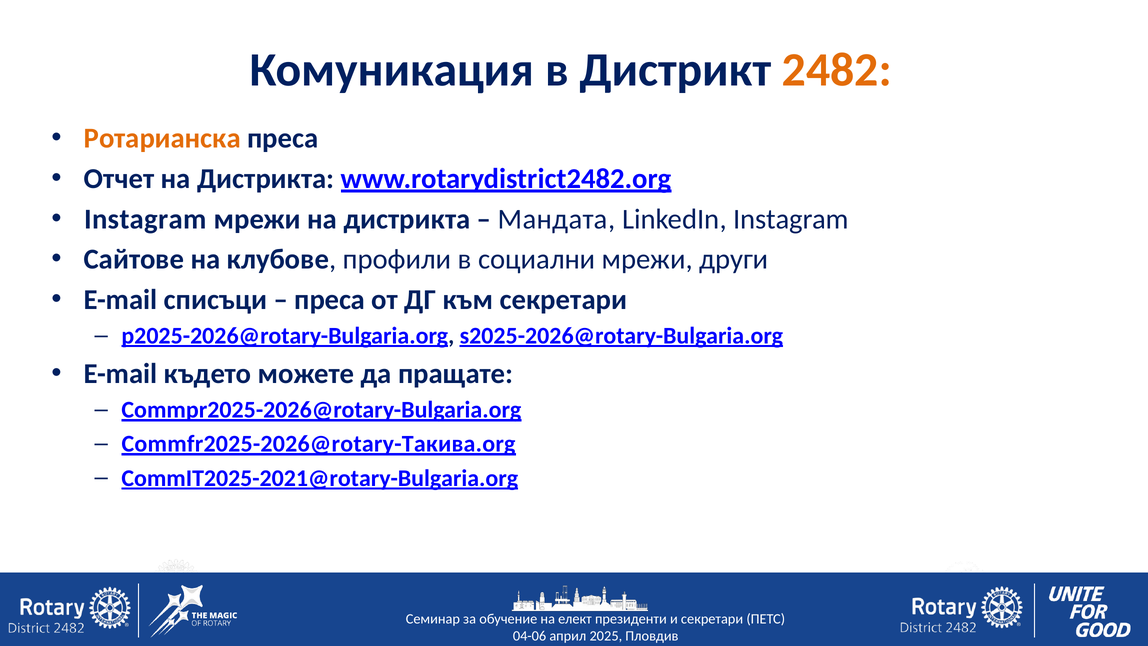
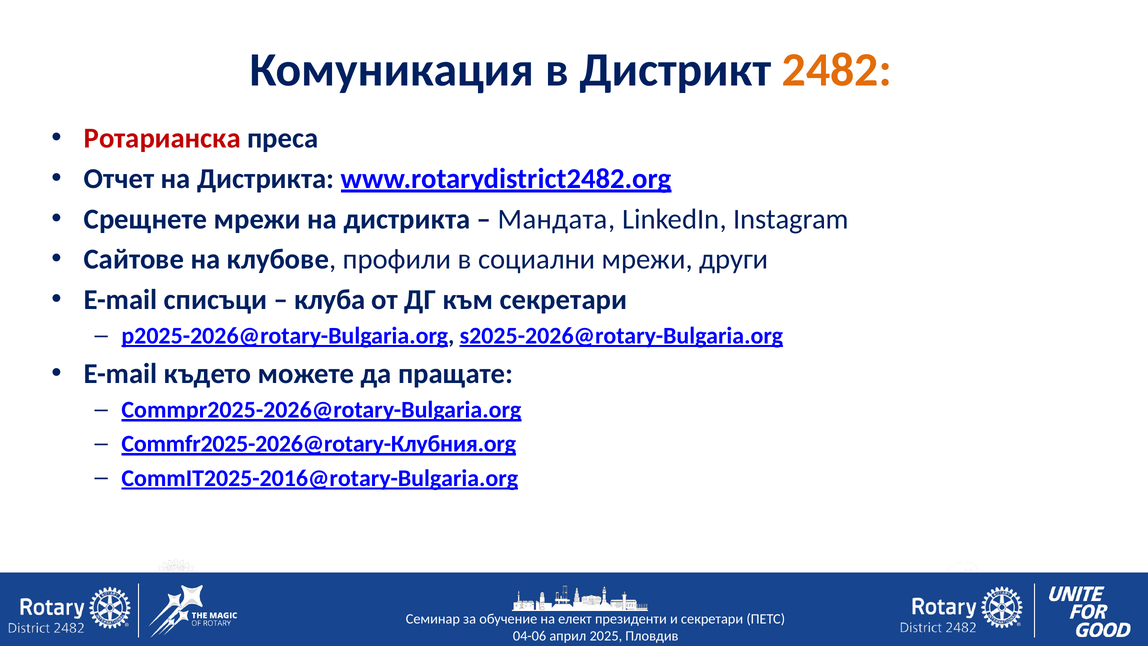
Ротарианска colour: orange -> red (162, 138)
Instagram: Instagram -> Срещнете (146, 219)
преса: преса -> клуба (330, 300)
Commfr2025-2026@rotary-Такива.org: Commfr2025-2026@rotary-Такива.org -> Commfr2025-2026@rotary-Клубния.org (319, 444)
CommIT2025-2021@rotary-Bulgaria.org: CommIT2025-2021@rotary-Bulgaria.org -> CommIT2025-2016@rotary-Bulgaria.org (320, 478)
